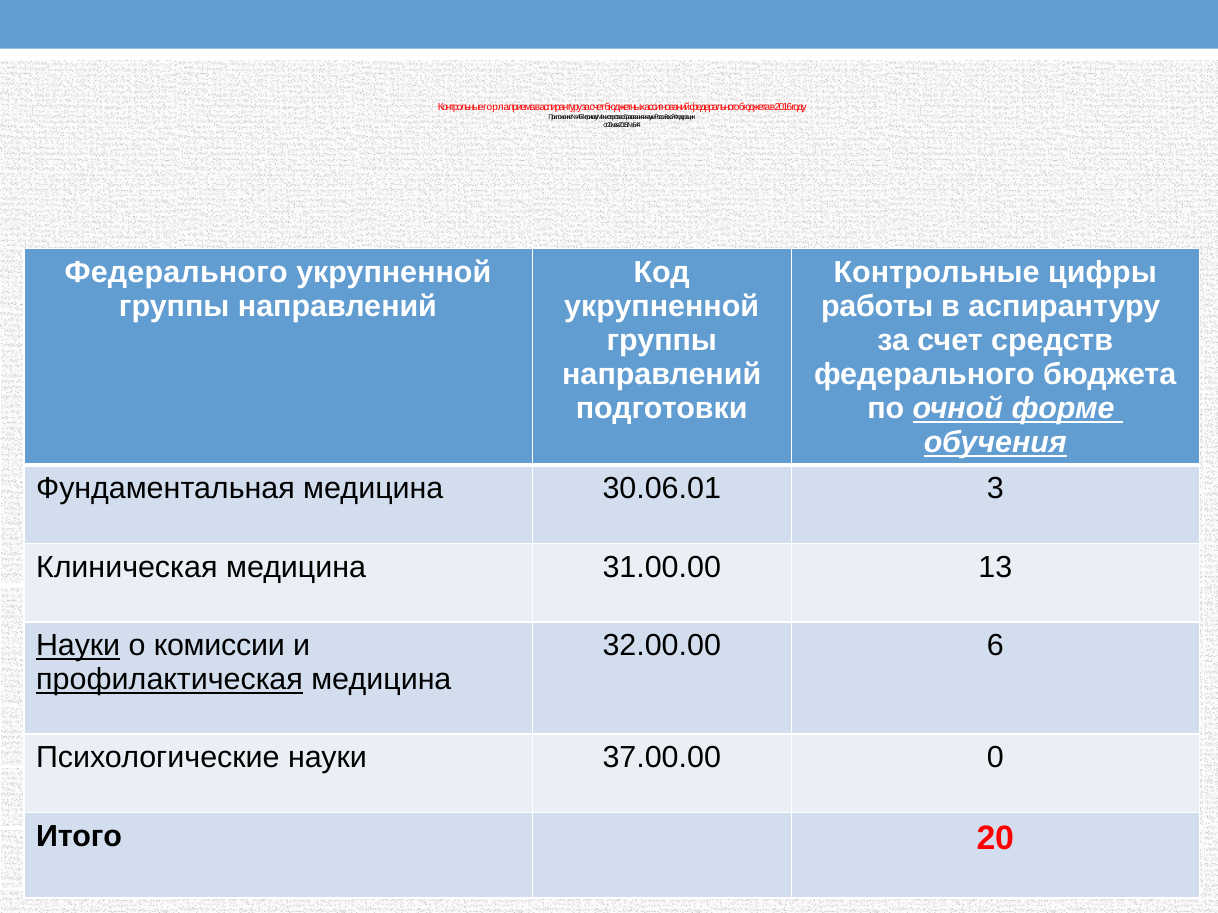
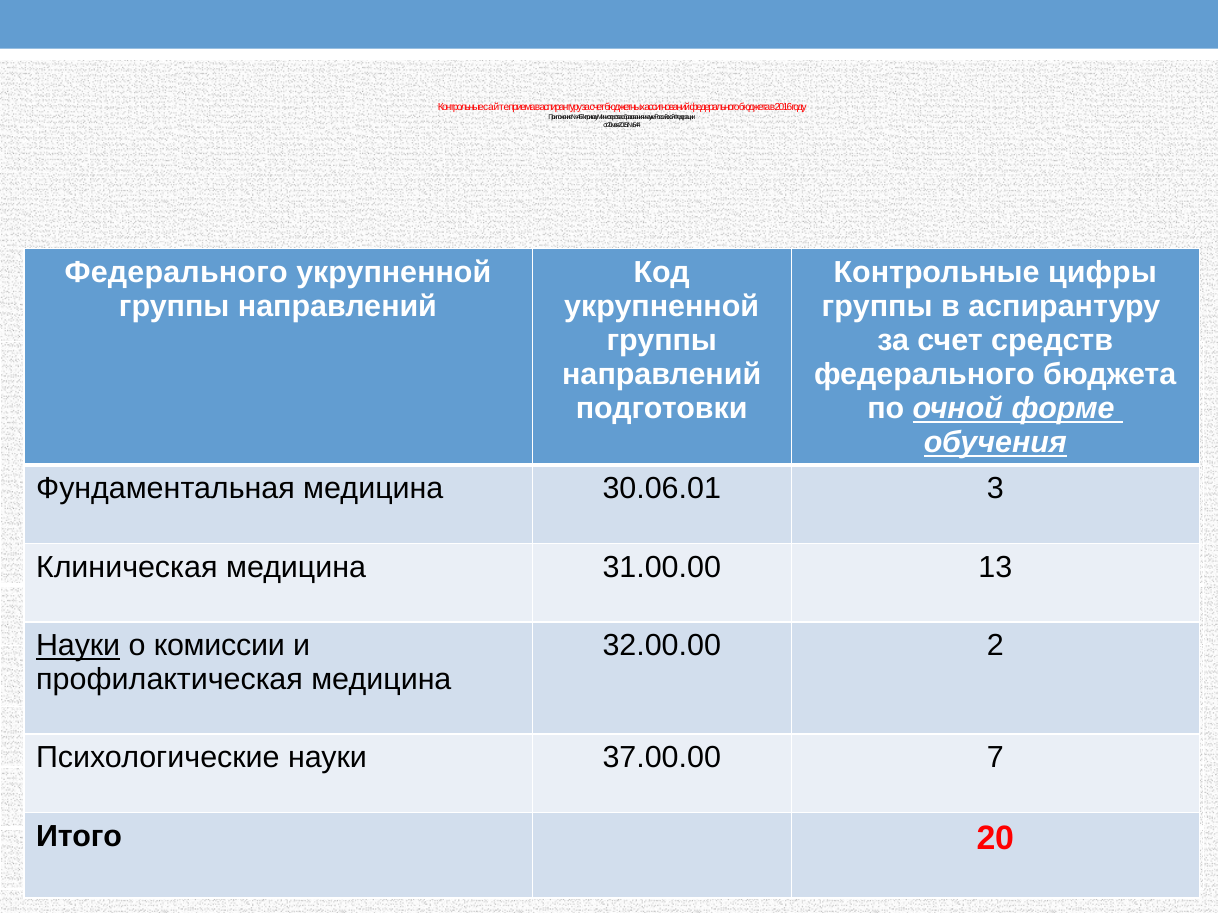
горла: горла -> сайте (496, 107)
работы: работы -> группы (877, 306)
6: 6 -> 2 (995, 646)
профилактическая underline: present -> none (169, 680)
0: 0 -> 7 (995, 758)
